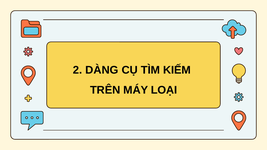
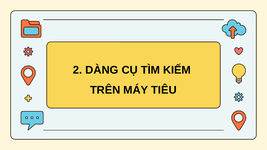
LOẠI: LOẠI -> TIÊU (164, 90)
